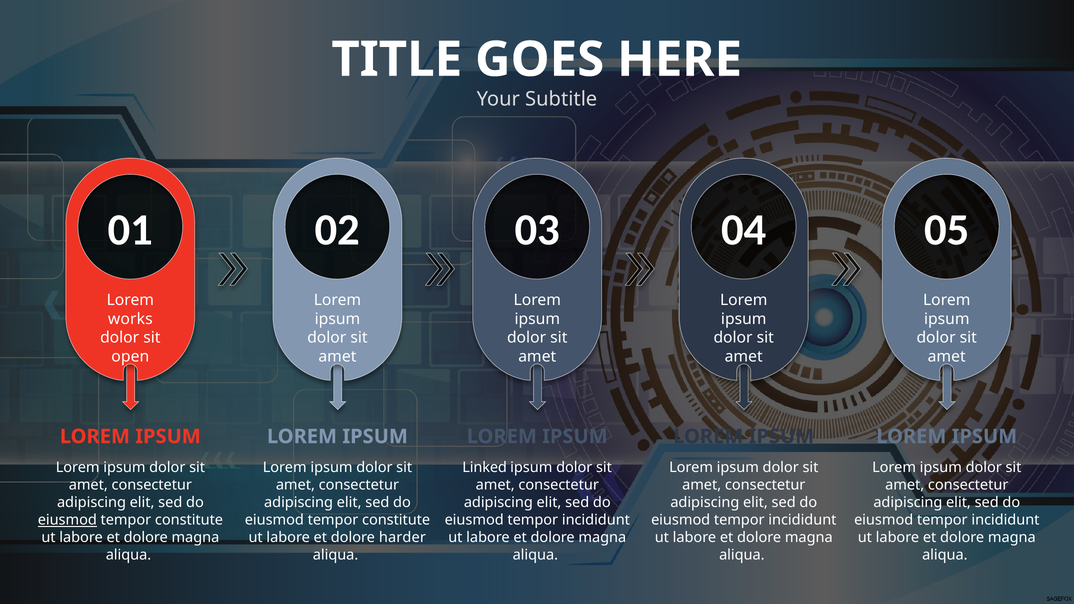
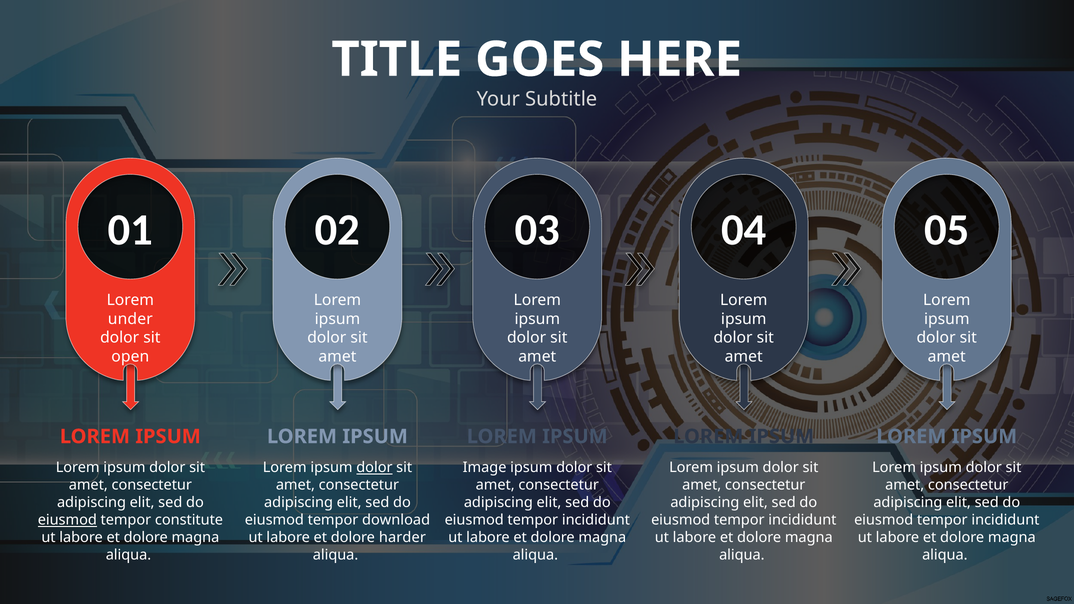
works: works -> under (130, 319)
dolor underline: none -> present (374, 468)
Linked: Linked -> Image (485, 468)
constitute: constitute -> download (396, 520)
